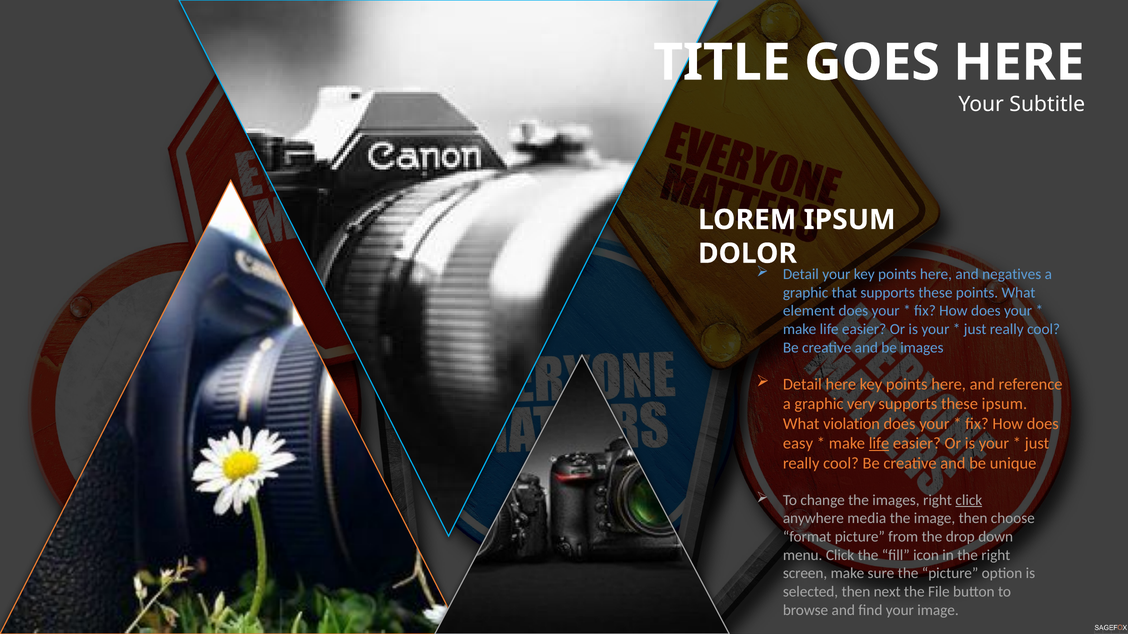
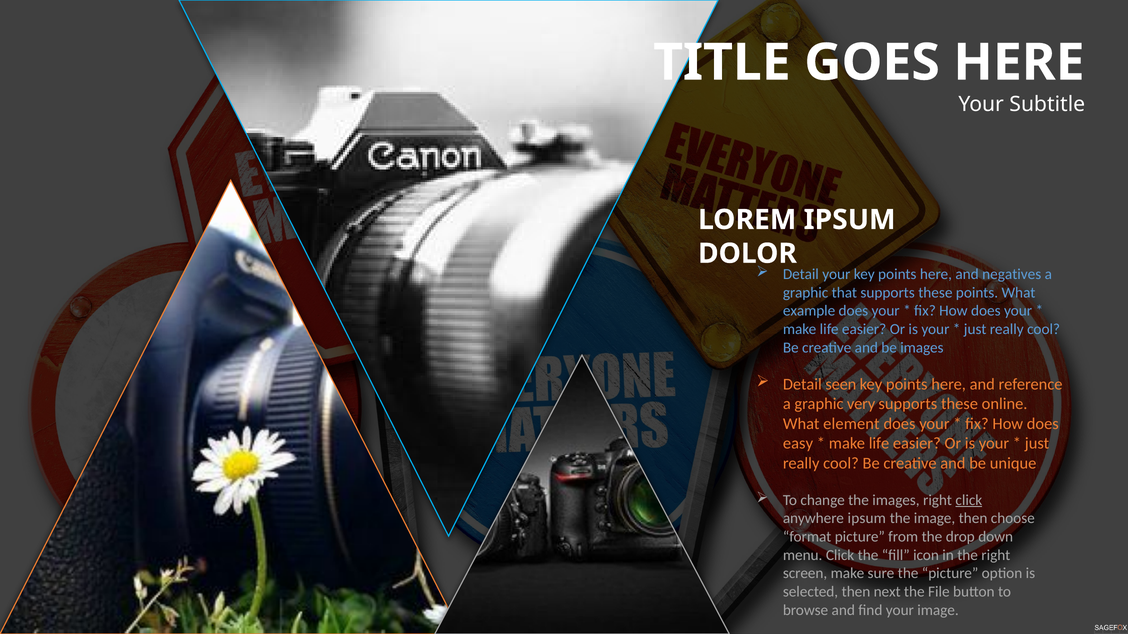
element: element -> example (809, 311)
Detail here: here -> seen (841, 385)
these ipsum: ipsum -> online (1005, 404)
violation: violation -> element (851, 424)
life underline: present -> none (879, 444)
anywhere media: media -> ipsum (867, 519)
